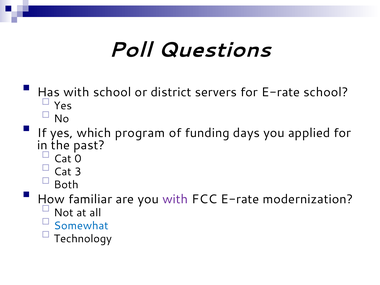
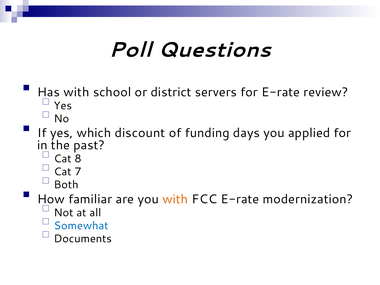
E-rate school: school -> review (326, 92)
program: program -> discount (140, 133)
0: 0 -> 8 (78, 159)
3: 3 -> 7 (78, 172)
with colour: purple -> orange (175, 199)
Technology: Technology -> Documents (83, 239)
